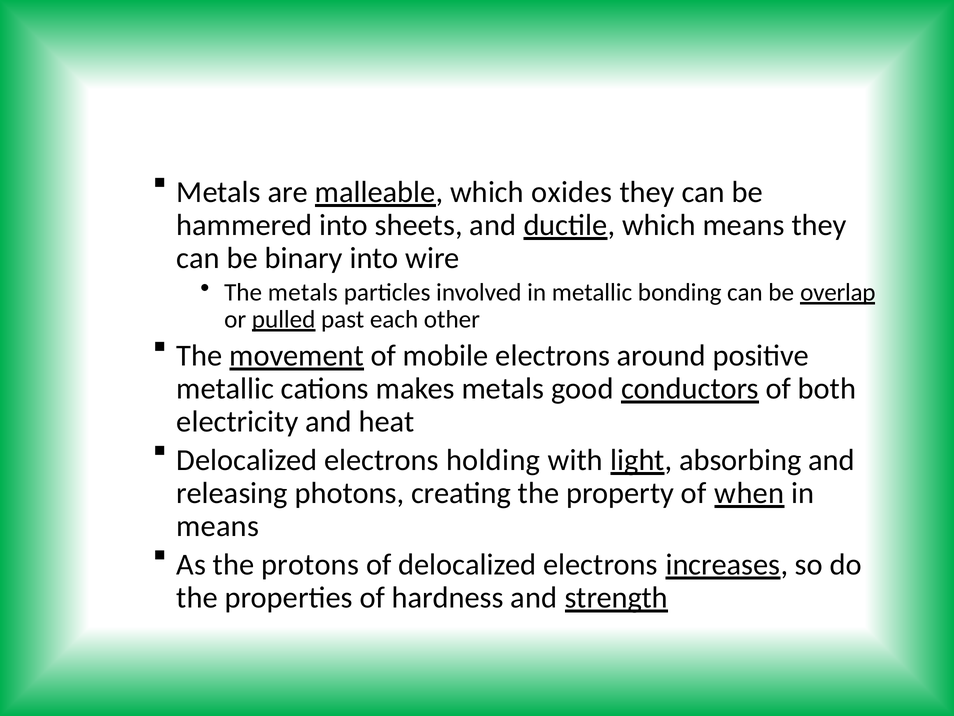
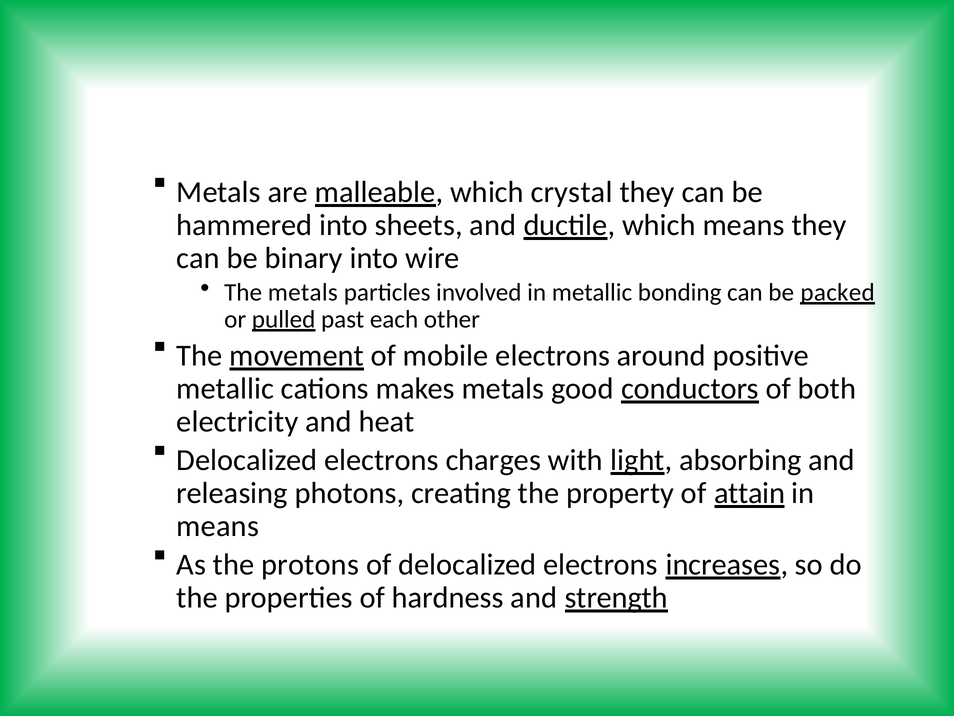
oxides: oxides -> crystal (572, 192)
overlap: overlap -> packed (838, 292)
holding: holding -> charges (493, 460)
when: when -> attain (750, 493)
